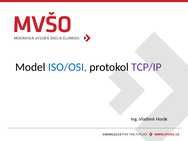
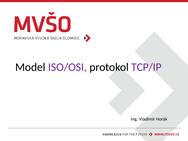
ISO/OSI colour: blue -> purple (67, 67)
